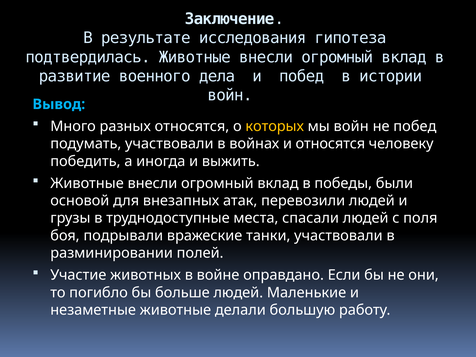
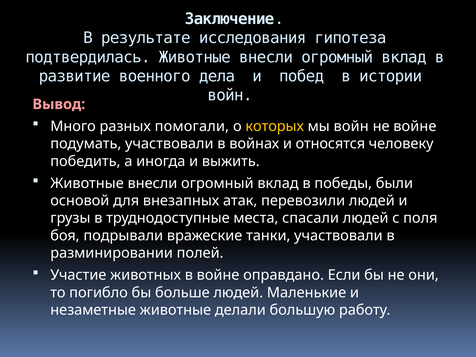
Вывод colour: light blue -> pink (59, 104)
разных относятся: относятся -> помогали (192, 126)
не побед: побед -> войне (415, 126)
